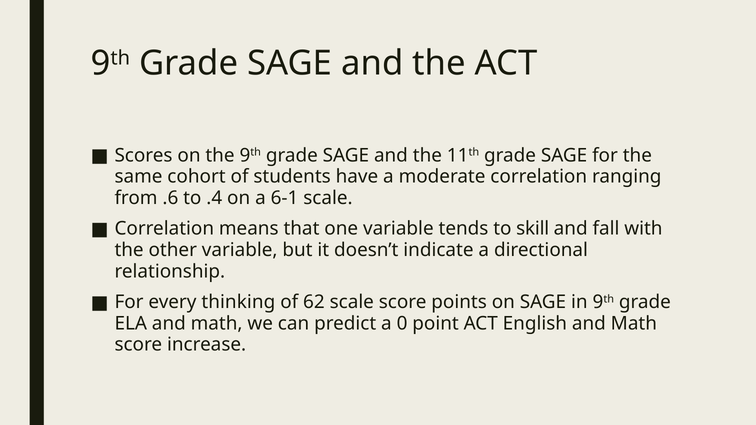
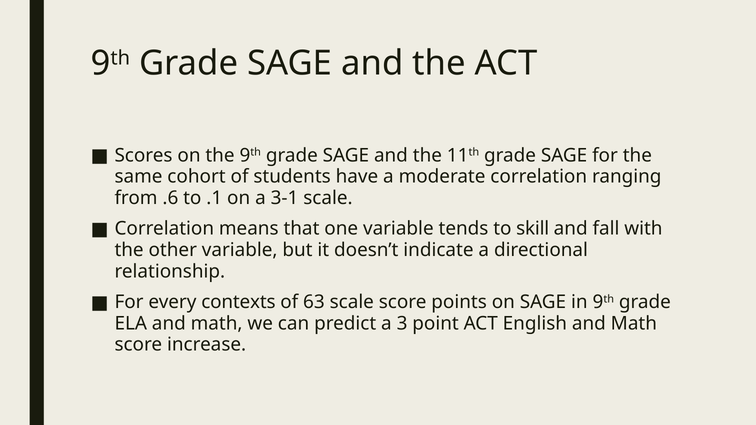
.4: .4 -> .1 (214, 198)
6-1: 6-1 -> 3-1 (285, 198)
thinking: thinking -> contexts (238, 302)
62: 62 -> 63 (314, 302)
0: 0 -> 3 (402, 324)
